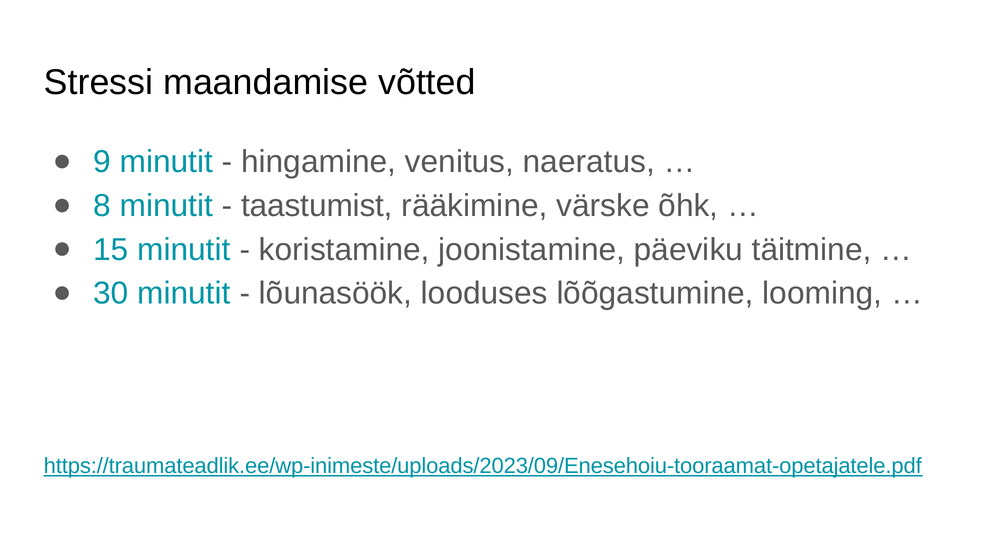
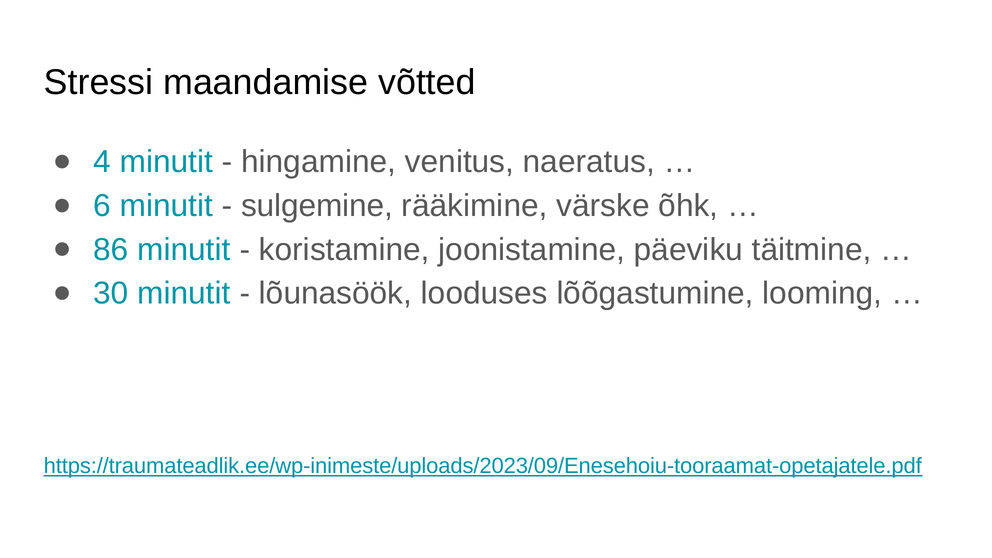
9: 9 -> 4 (102, 162)
8: 8 -> 6 (102, 206)
taastumist: taastumist -> sulgemine (317, 206)
15: 15 -> 86 (111, 250)
